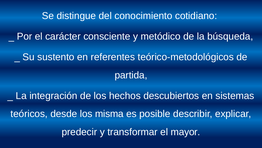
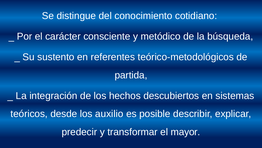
misma: misma -> auxilio (109, 113)
